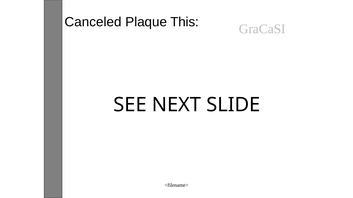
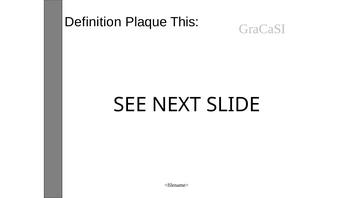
Canceled: Canceled -> Definition (93, 22)
